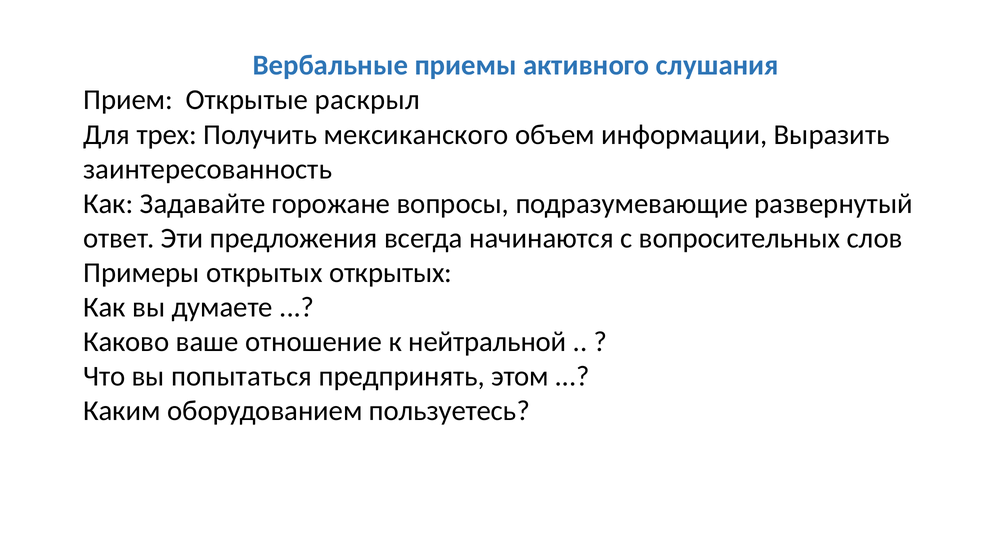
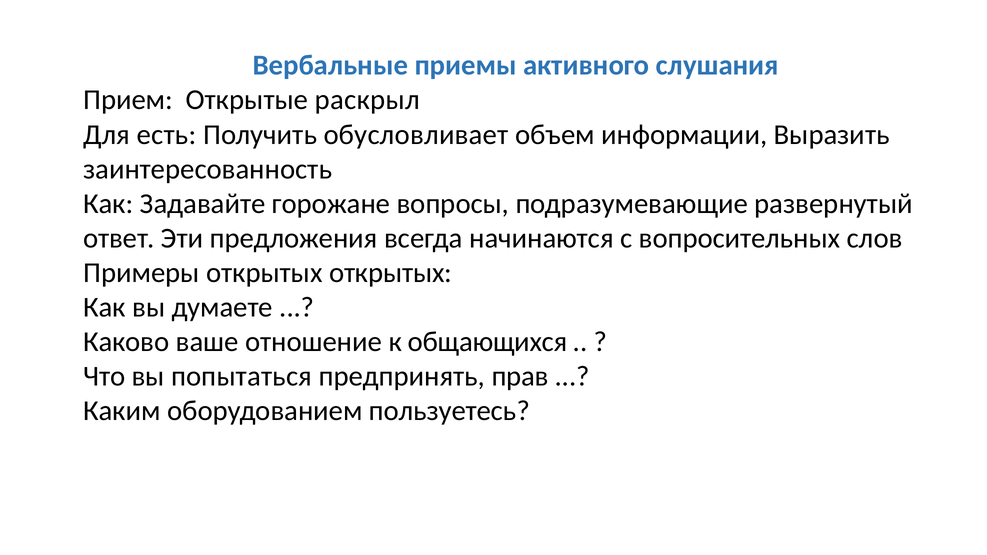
трех: трех -> есть (166, 135)
мексиканского: мексиканского -> обусловливает (416, 135)
нейтральной: нейтральной -> общающихся (488, 342)
этом: этом -> прав (520, 377)
